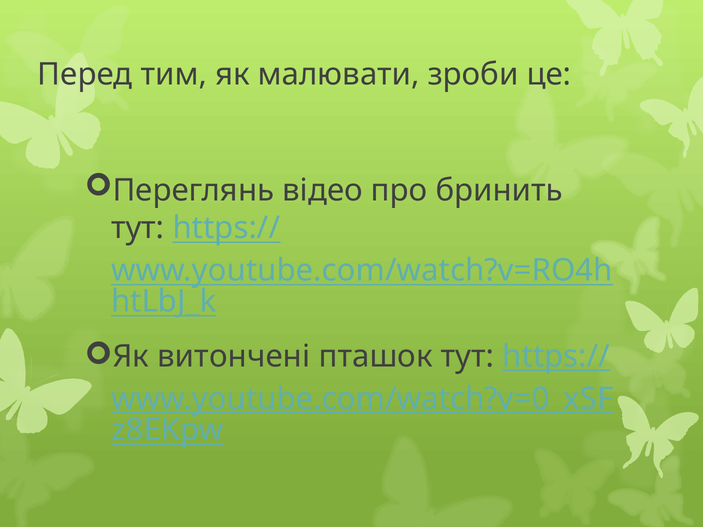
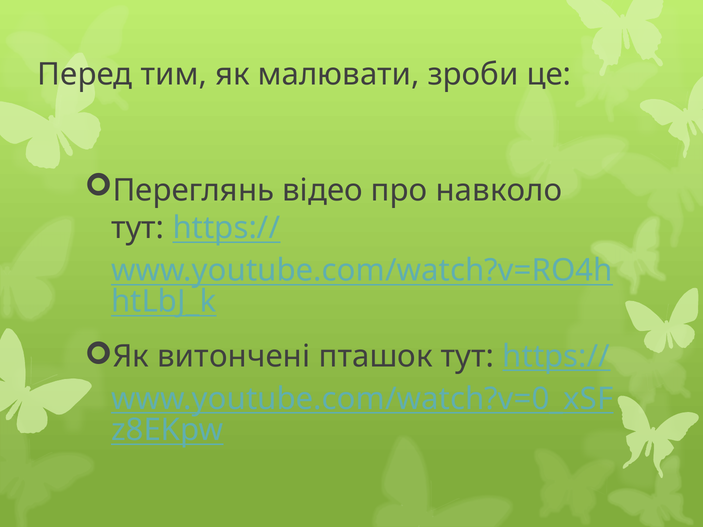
бринить: бринить -> навколо (499, 190)
